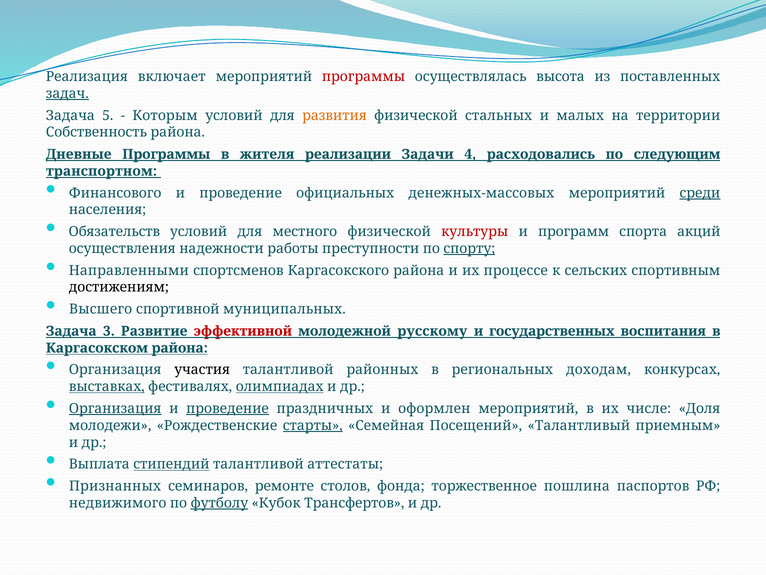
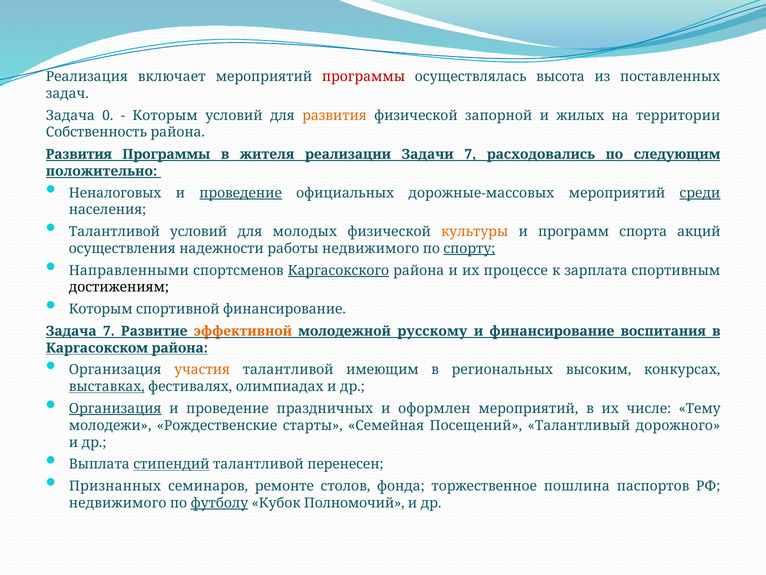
задач underline: present -> none (67, 94)
5: 5 -> 0 (108, 115)
стальных: стальных -> запорной (499, 115)
малых: малых -> жилых (580, 115)
Дневные: Дневные -> Развития (79, 154)
Задачи 4: 4 -> 7 (470, 154)
транспортном: транспортном -> положительно (102, 171)
Финансового: Финансового -> Неналоговых (115, 193)
проведение underline: none -> present (241, 193)
денежных-массовых: денежных-массовых -> дорожные-массовых (481, 193)
Обязательств: Обязательств -> Талантливой (114, 232)
местного: местного -> молодых (305, 232)
культуры colour: red -> orange (475, 232)
работы преступности: преступности -> недвижимого (371, 248)
Каргасокского underline: none -> present (338, 270)
сельских: сельских -> зарплата (596, 270)
Высшего: Высшего -> Которым (101, 309)
спортивной муниципальных: муниципальных -> финансирование (284, 309)
Задача 3: 3 -> 7 (109, 331)
эффективной colour: red -> orange (243, 331)
и государственных: государственных -> финансирование (552, 331)
участия colour: black -> orange (202, 370)
районных: районных -> имеющим (382, 370)
доходам: доходам -> высоким (599, 370)
олимпиадах underline: present -> none (280, 386)
проведение underline: present -> none (228, 408)
Доля: Доля -> Тему (700, 408)
старты underline: present -> none (313, 425)
приемным: приемным -> дорожного (678, 425)
аттестаты: аттестаты -> перенесен (345, 464)
Трансфертов: Трансфертов -> Полномочий (354, 503)
